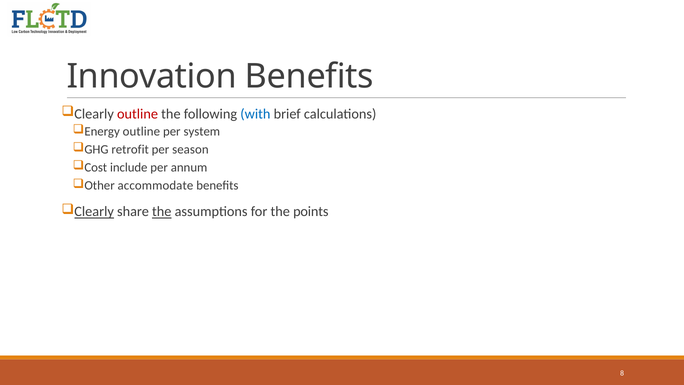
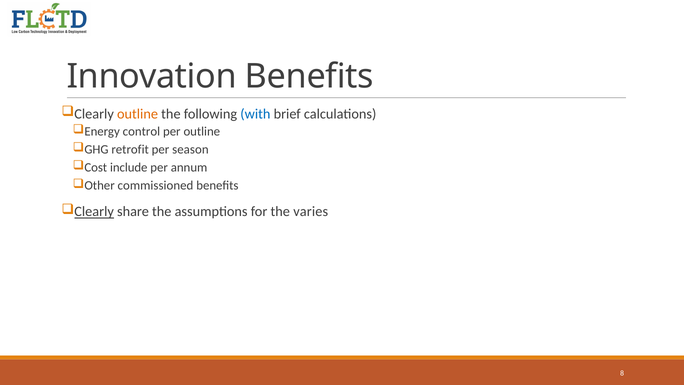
outline colour: red -> orange (138, 114)
outline: outline -> control (141, 131)
per system: system -> outline (202, 131)
accommodate: accommodate -> commissioned (155, 186)
the underline: present -> none (162, 212)
points: points -> varies (311, 212)
